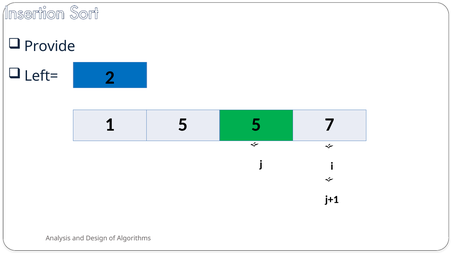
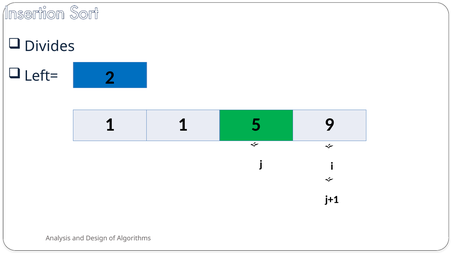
Provide: Provide -> Divides (50, 46)
1 5: 5 -> 1 (183, 125)
7: 7 -> 9 (330, 125)
